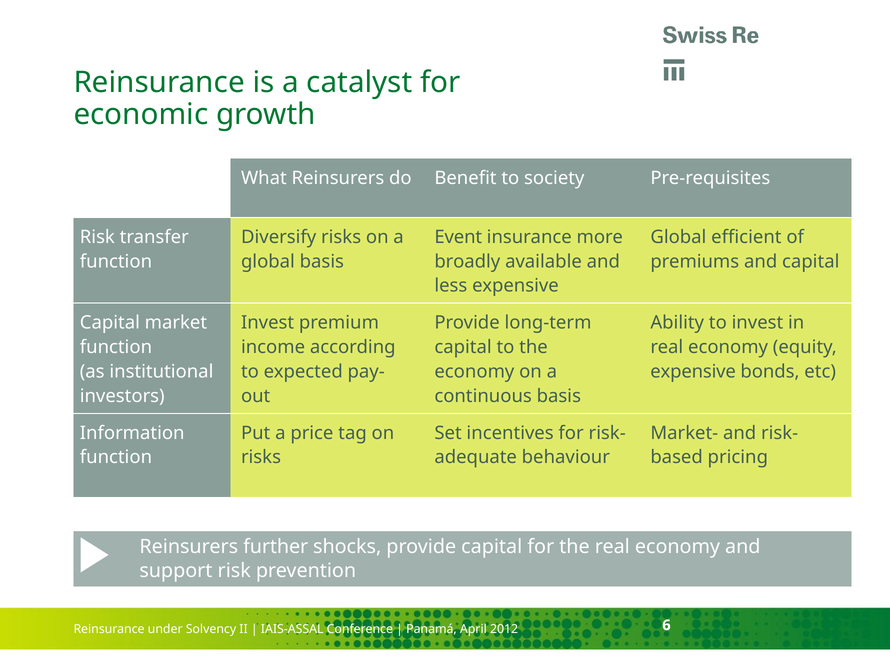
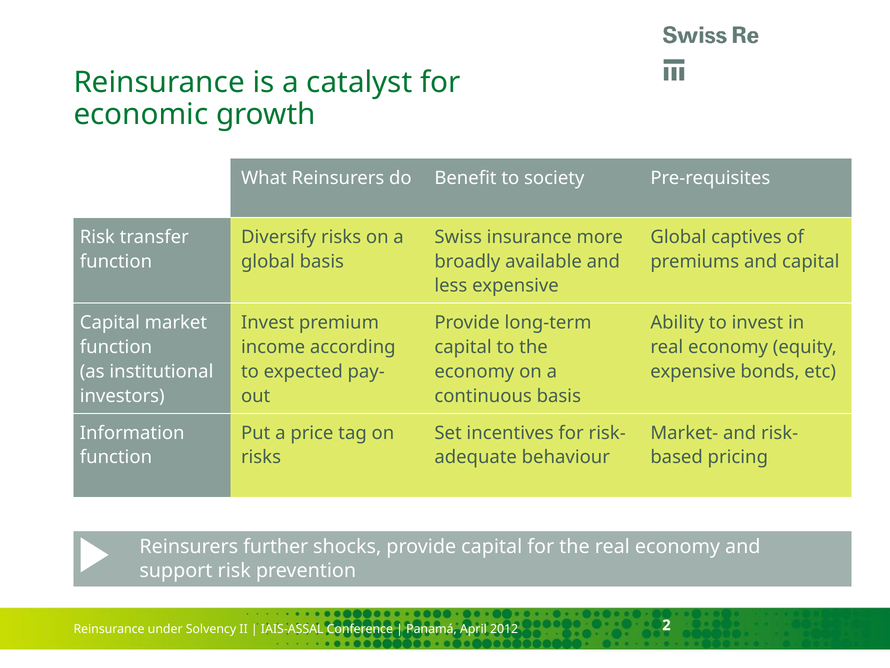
Event: Event -> Swiss (458, 237)
efficient: efficient -> captives (746, 237)
6: 6 -> 2 (666, 625)
